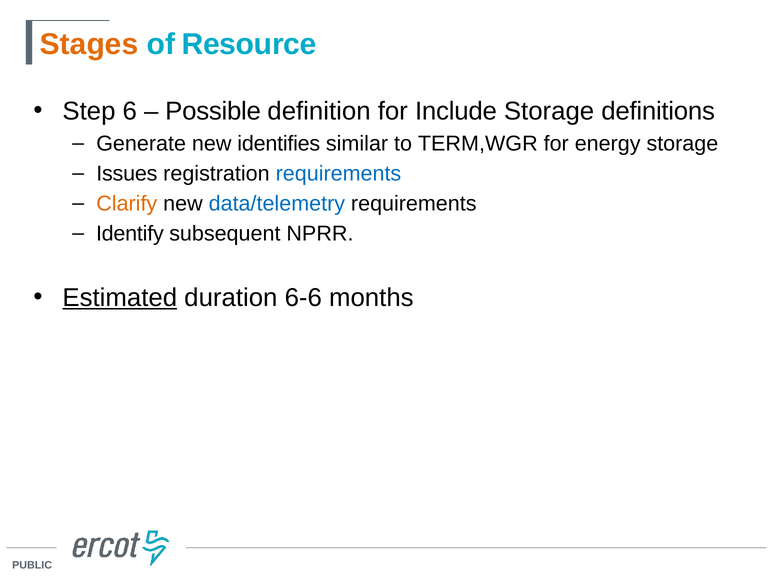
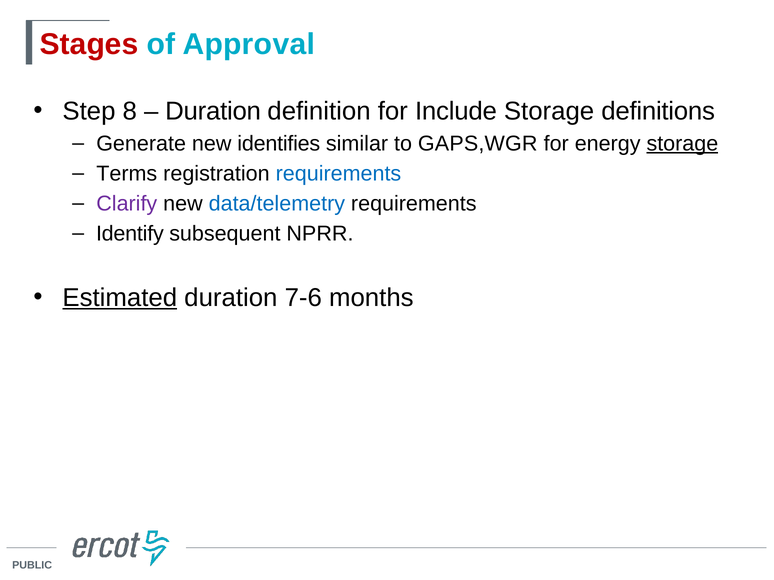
Stages colour: orange -> red (89, 45)
Resource: Resource -> Approval (249, 45)
6: 6 -> 8 (130, 111)
Possible: Possible -> Duration (213, 111)
TERM,WGR: TERM,WGR -> GAPS,WGR (478, 144)
storage underline: none -> present (682, 144)
Issues: Issues -> Terms (127, 174)
Clarify colour: orange -> purple (127, 204)
6-6: 6-6 -> 7-6 (303, 298)
